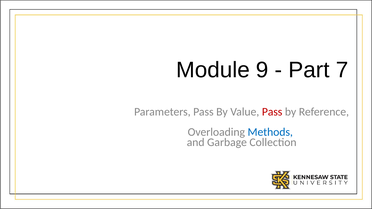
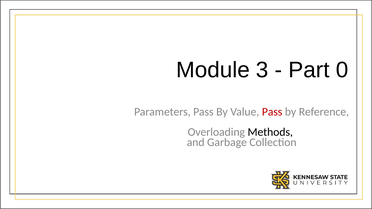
9: 9 -> 3 (262, 70)
7: 7 -> 0 (342, 70)
Methods colour: blue -> black (270, 132)
